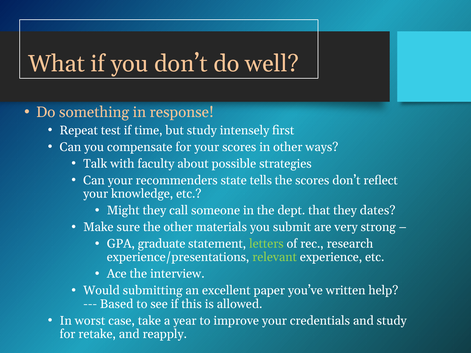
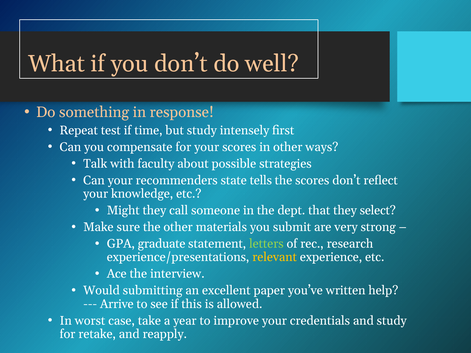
dates: dates -> select (378, 211)
relevant colour: light green -> yellow (275, 257)
Based: Based -> Arrive (117, 304)
